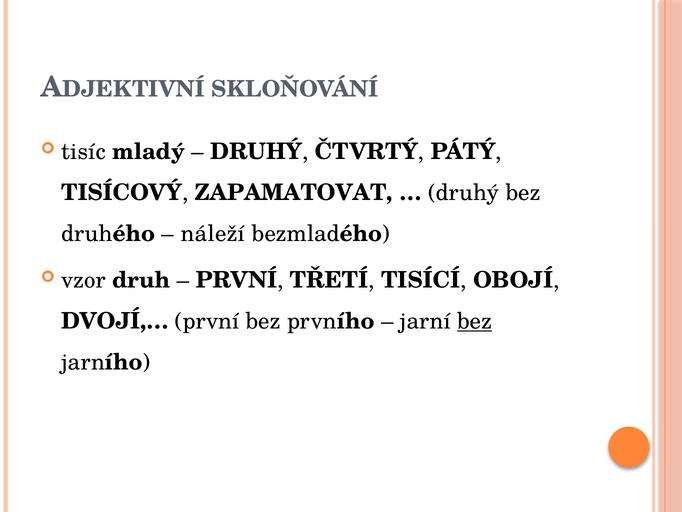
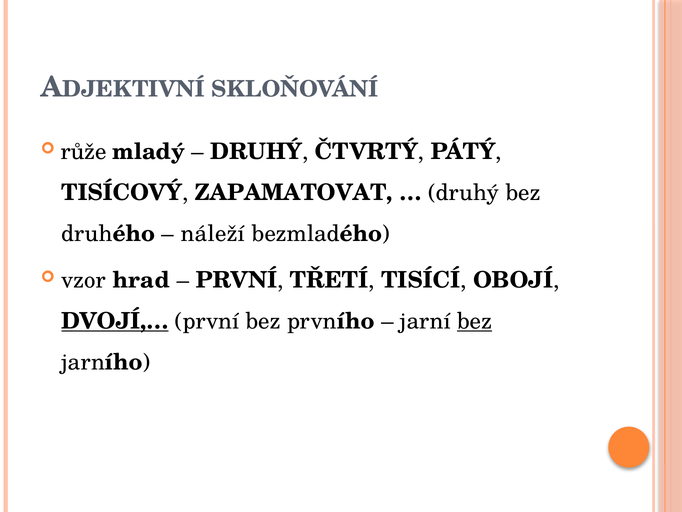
tisíc: tisíc -> růže (84, 152)
druh: druh -> hrad (141, 280)
DVOJÍ,… underline: none -> present (115, 321)
